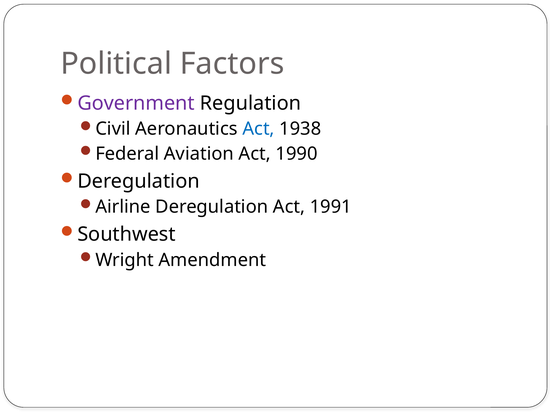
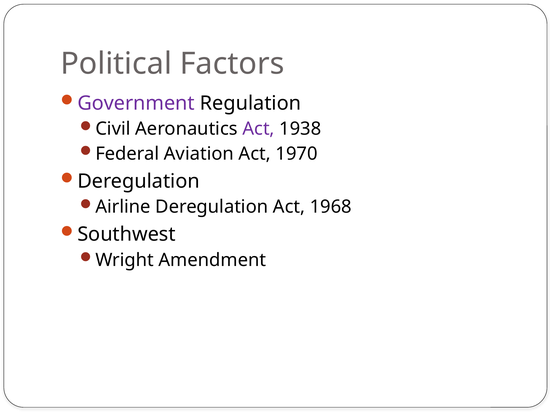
Act colour: blue -> purple (259, 129)
1990: 1990 -> 1970 (297, 154)
1991: 1991 -> 1968 (331, 207)
